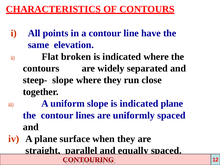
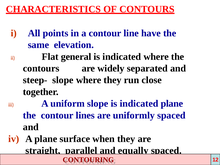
broken: broken -> general (76, 57)
